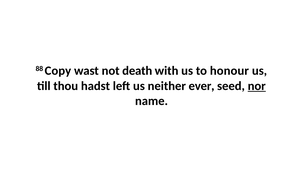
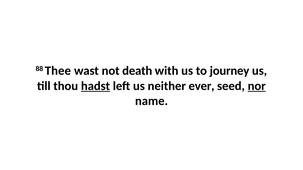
Copy: Copy -> Thee (58, 71)
honour: honour -> journey (230, 71)
hadst underline: none -> present (95, 86)
